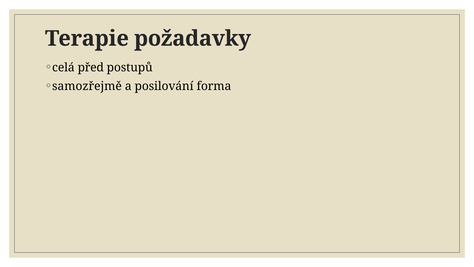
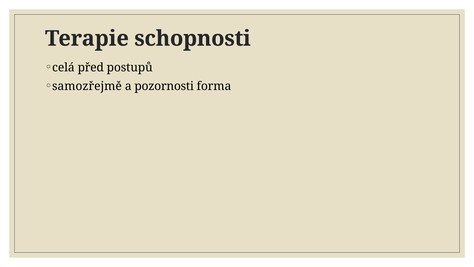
požadavky: požadavky -> schopnosti (193, 38)
posilování: posilování -> pozornosti (164, 86)
